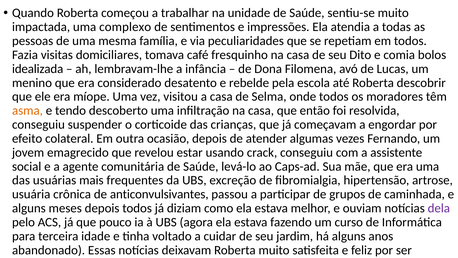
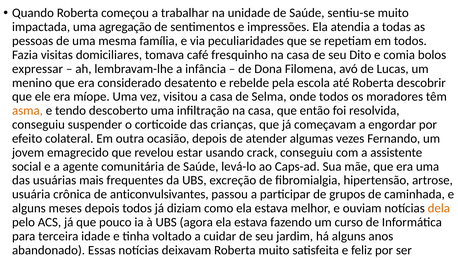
complexo: complexo -> agregação (125, 27)
idealizada: idealizada -> expressar (38, 69)
dela colour: purple -> orange (439, 208)
